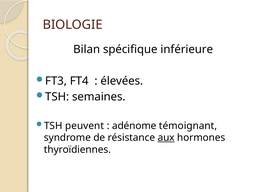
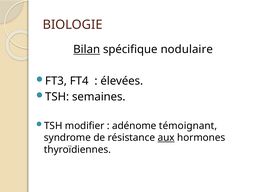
Bilan underline: none -> present (87, 49)
inférieure: inférieure -> nodulaire (187, 49)
peuvent: peuvent -> modifier (85, 126)
